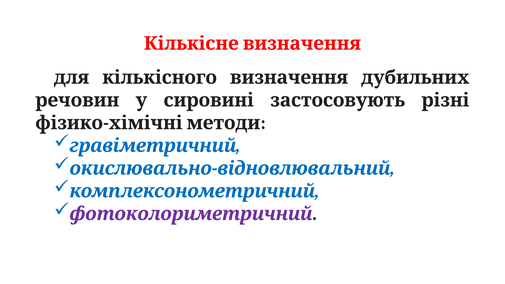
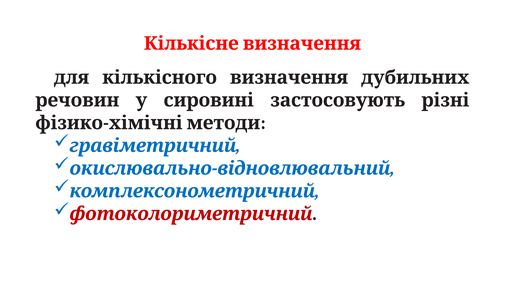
фотоколориметричний colour: purple -> red (191, 214)
